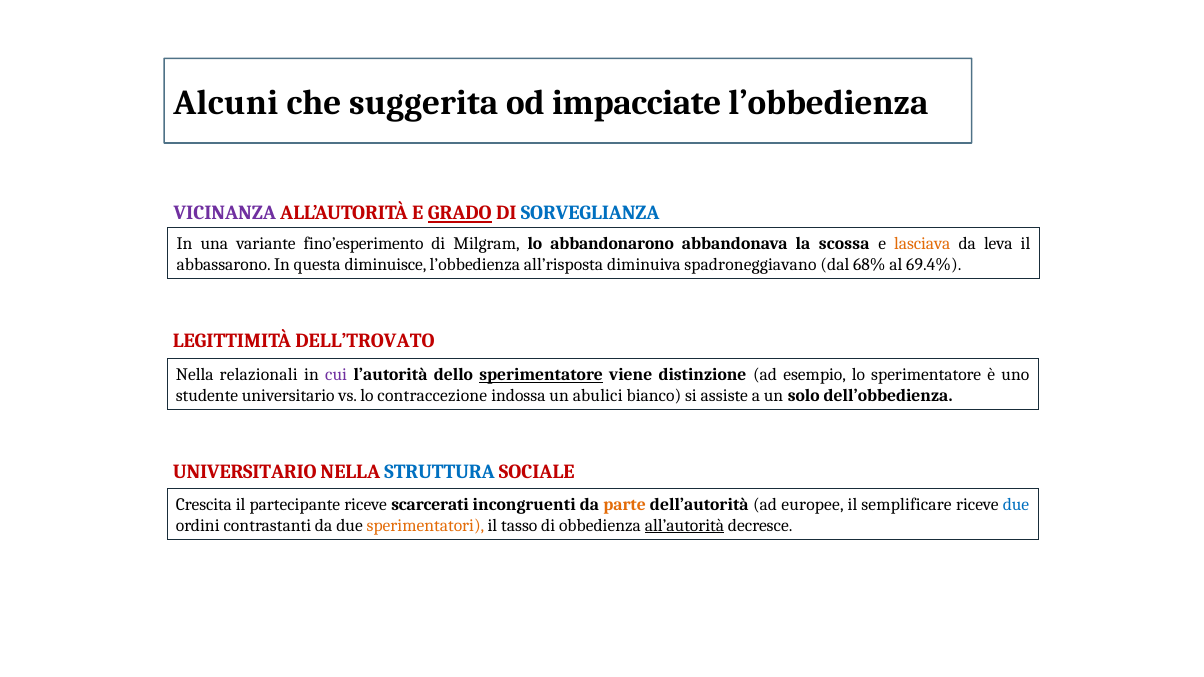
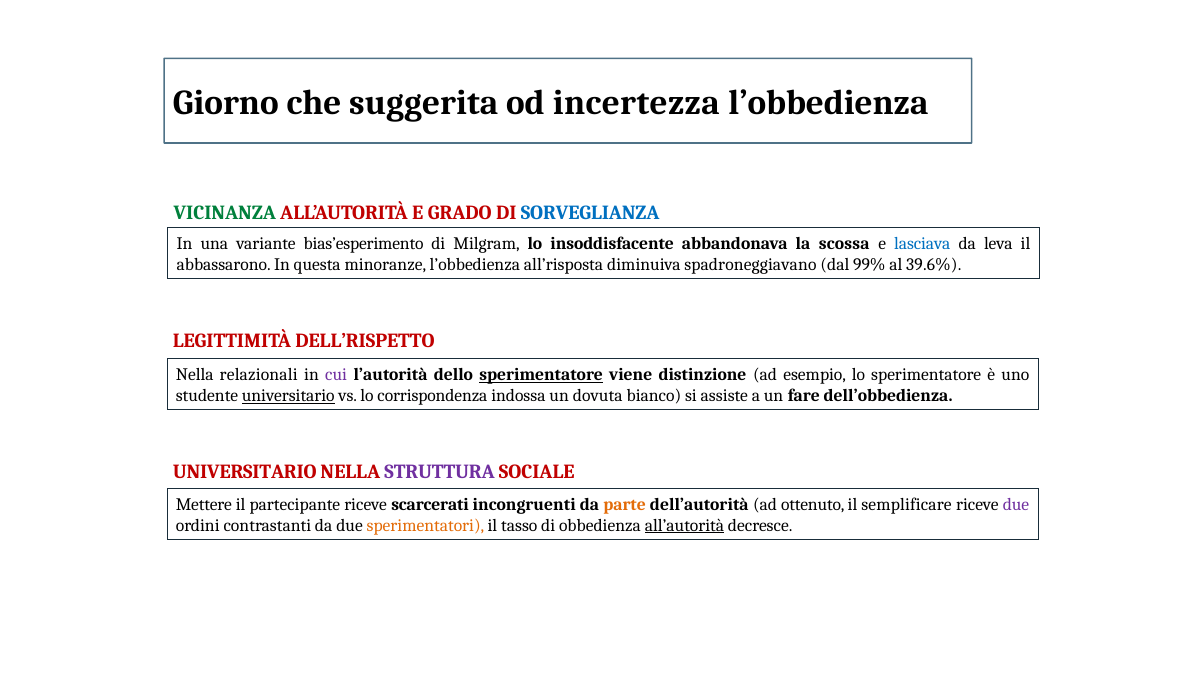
Alcuni: Alcuni -> Giorno (226, 103)
impacciate: impacciate -> incertezza (636, 103)
VICINANZA colour: purple -> green (225, 213)
GRADO underline: present -> none (460, 213)
fino’esperimento: fino’esperimento -> bias’esperimento (364, 244)
abbandonarono: abbandonarono -> insoddisfacente (612, 244)
lasciava colour: orange -> blue (922, 244)
diminuisce: diminuisce -> minoranze (385, 265)
68%: 68% -> 99% (869, 265)
69.4%: 69.4% -> 39.6% (934, 265)
DELL’TROVATO: DELL’TROVATO -> DELL’RISPETTO (365, 341)
universitario underline: none -> present (288, 396)
contraccezione: contraccezione -> corrispondenza (432, 396)
abulici: abulici -> dovuta (598, 396)
solo: solo -> fare (804, 396)
STRUTTURA colour: blue -> purple (440, 472)
Crescita: Crescita -> Mettere (204, 504)
europee: europee -> ottenuto (813, 504)
due colour: blue -> purple (1016, 504)
